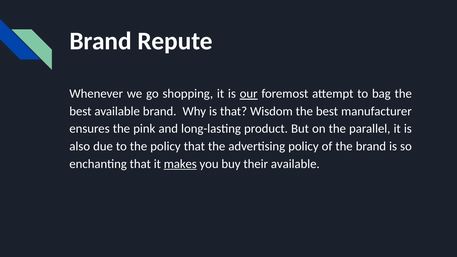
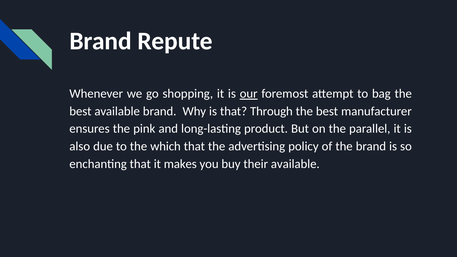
Wisdom: Wisdom -> Through (271, 111)
the policy: policy -> which (166, 146)
makes underline: present -> none (180, 164)
